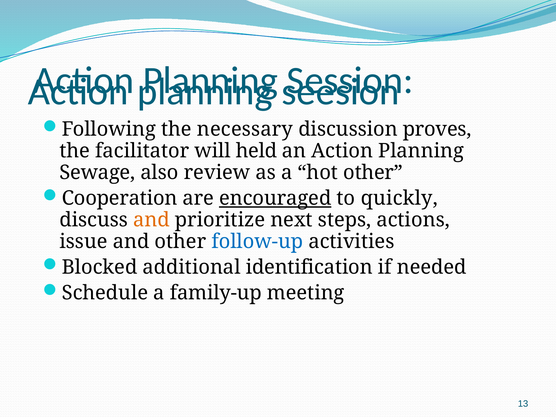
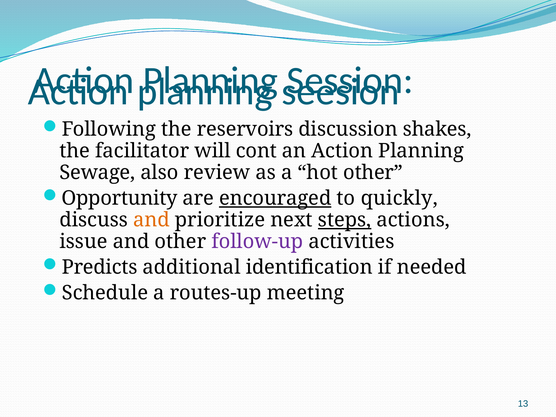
necessary: necessary -> reservoirs (245, 129)
proves: proves -> shakes (437, 129)
held: held -> cont (256, 151)
Cooperation: Cooperation -> Opportunity (120, 198)
steps underline: none -> present (345, 220)
follow-up colour: blue -> purple (257, 242)
Blocked: Blocked -> Predicts (100, 267)
family-up: family-up -> routes-up (216, 293)
